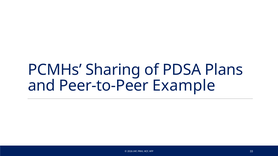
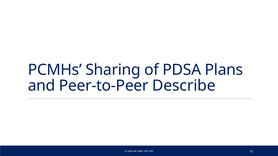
Example: Example -> Describe (184, 86)
